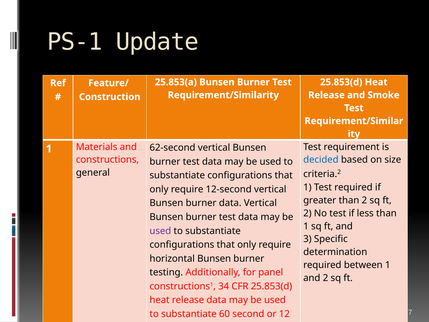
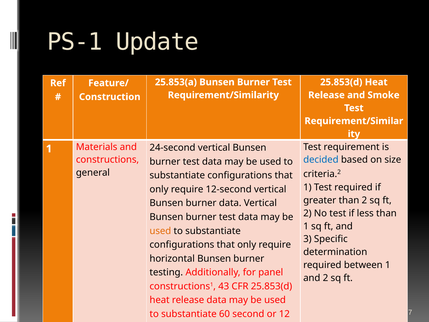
62-second: 62-second -> 24-second (173, 148)
used colour: purple -> orange (160, 231)
34: 34 -> 43 (224, 286)
